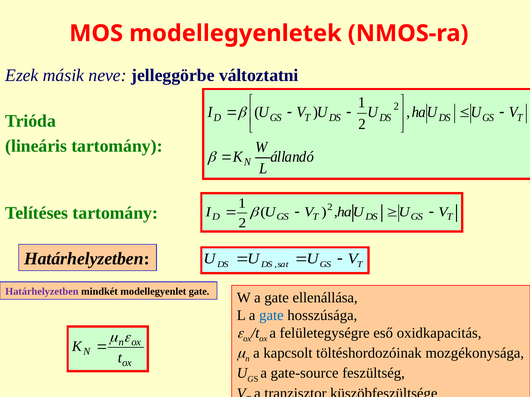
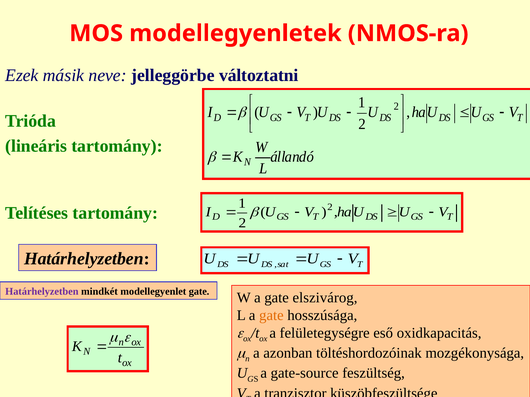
ellenállása: ellenállása -> elszivárog (325, 298)
gate colour: blue -> orange (271, 316)
kapcsolt: kapcsolt -> azonban (288, 354)
